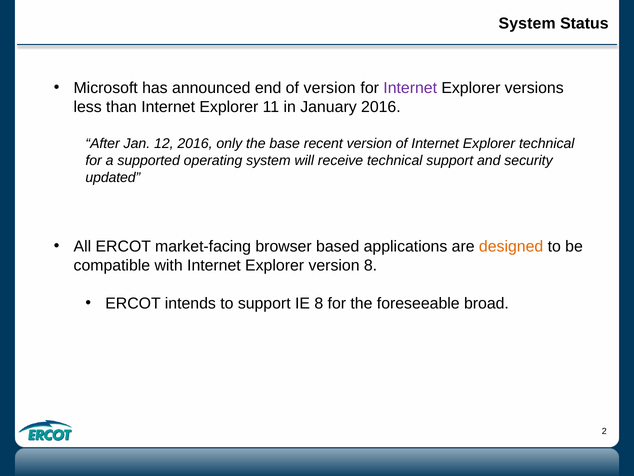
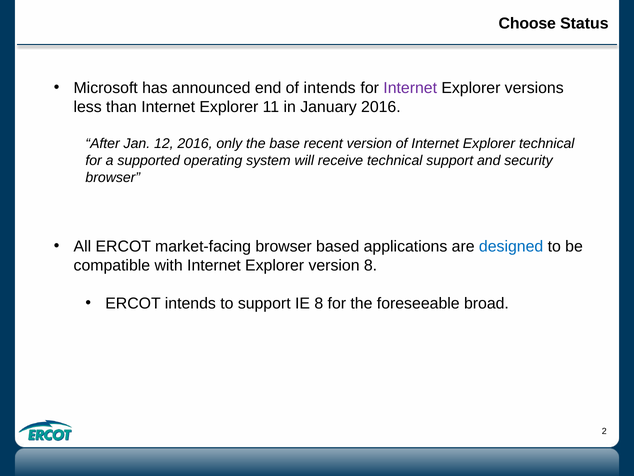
System: System -> Choose (527, 23)
of version: version -> intends (330, 88)
updated: updated -> browser (113, 177)
designed colour: orange -> blue (511, 246)
